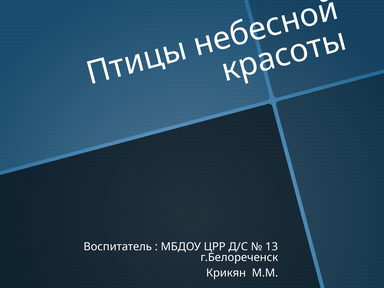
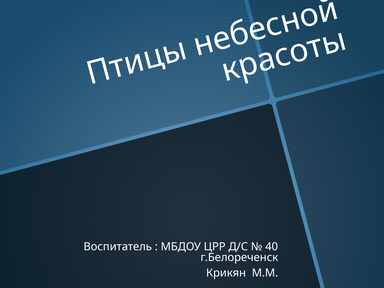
13: 13 -> 40 (272, 247)
